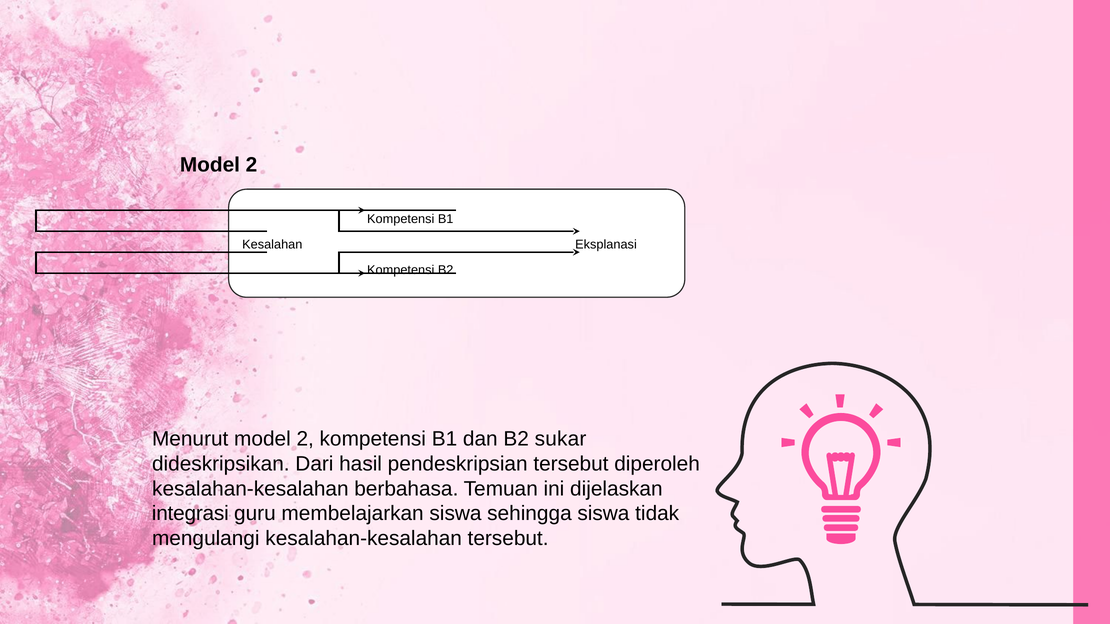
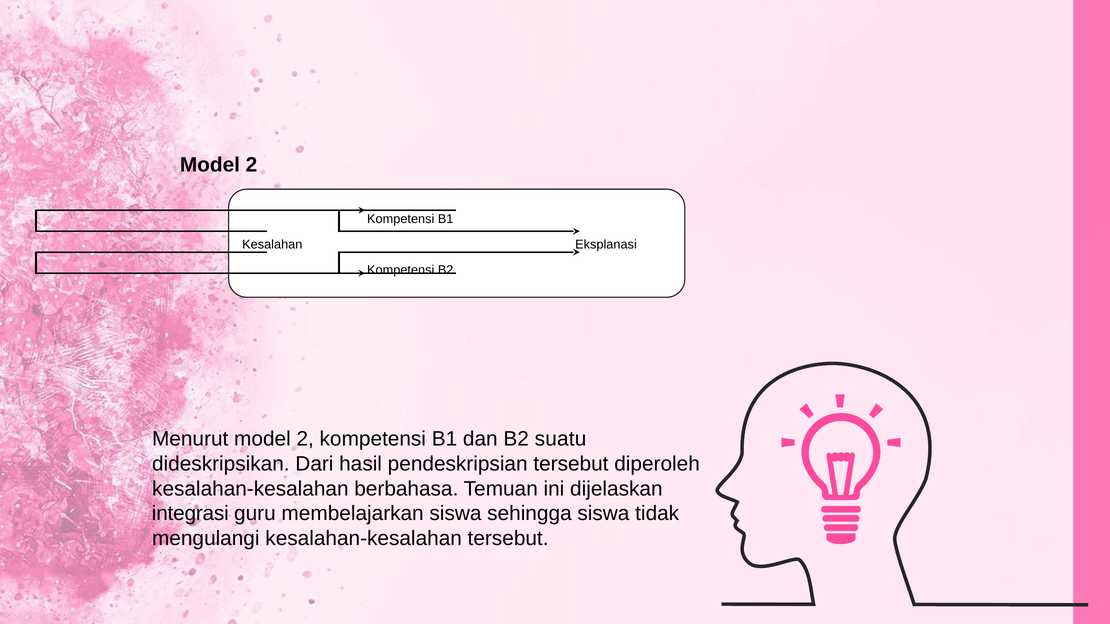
sukar: sukar -> suatu (561, 439)
